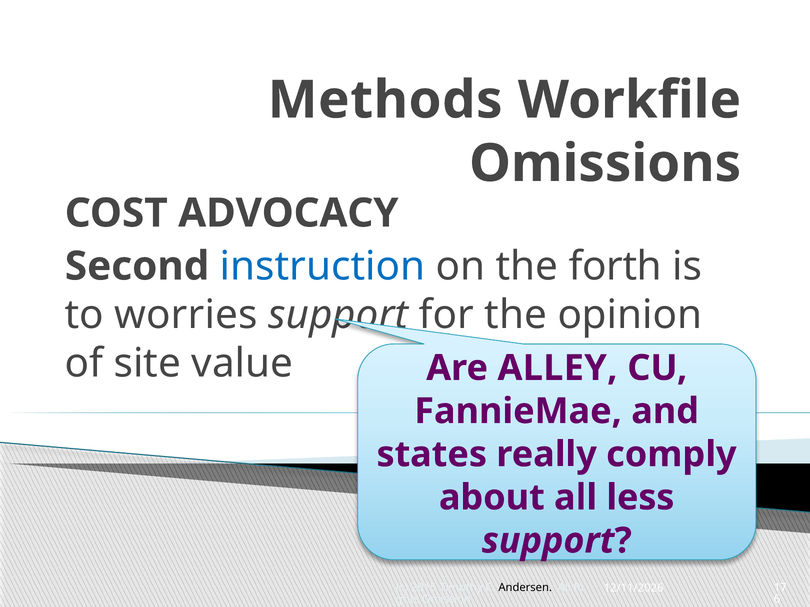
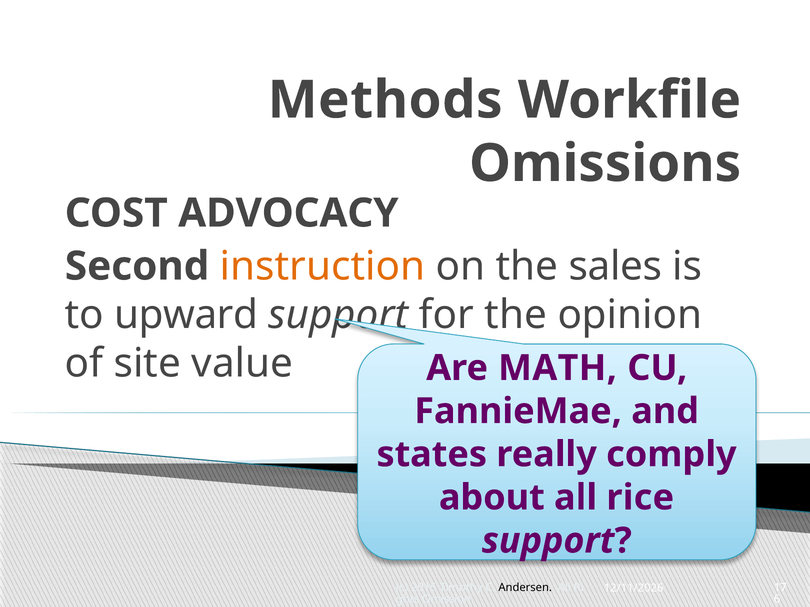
instruction colour: blue -> orange (323, 266)
forth: forth -> sales (615, 266)
worries: worries -> upward (186, 315)
ALLEY: ALLEY -> MATH (557, 368)
less: less -> rice (640, 498)
